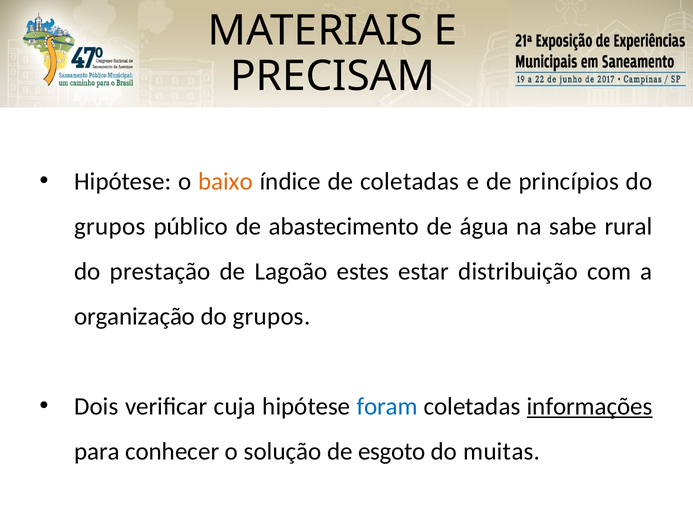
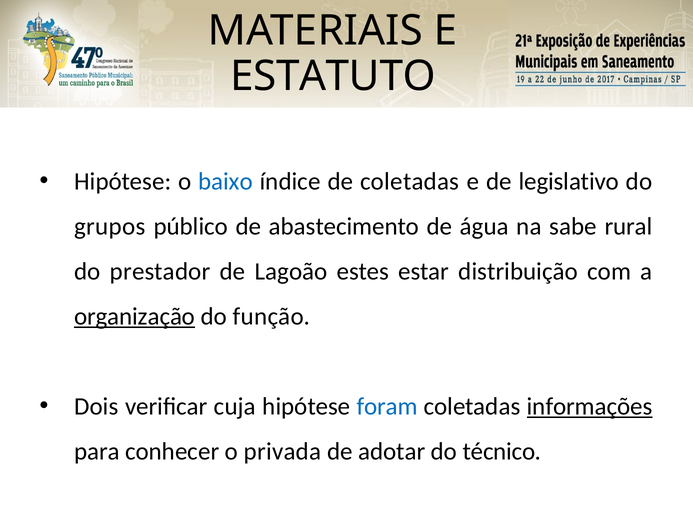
PRECISAM: PRECISAM -> ESTATUTO (333, 76)
baixo colour: orange -> blue (226, 181)
princípios: princípios -> legislativo (569, 181)
prestação: prestação -> prestador (160, 271)
organização underline: none -> present (135, 316)
grupos: grupos -> função (272, 316)
solução: solução -> privada (282, 451)
esgoto: esgoto -> adotar (392, 451)
muitas: muitas -> técnico (502, 451)
